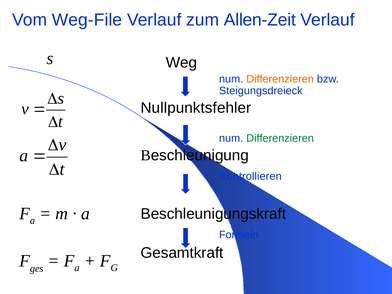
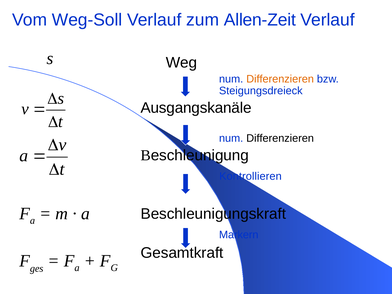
Weg-File: Weg-File -> Weg-Soll (87, 20)
Nullpunktsfehler: Nullpunktsfehler -> Ausgangskanäle (196, 108)
Differenzieren colour: green -> black (280, 138)
Formeln: Formeln -> Markern (239, 235)
